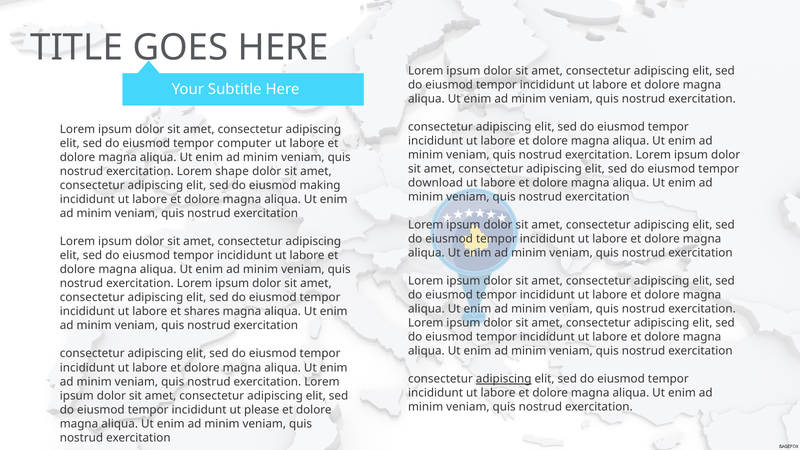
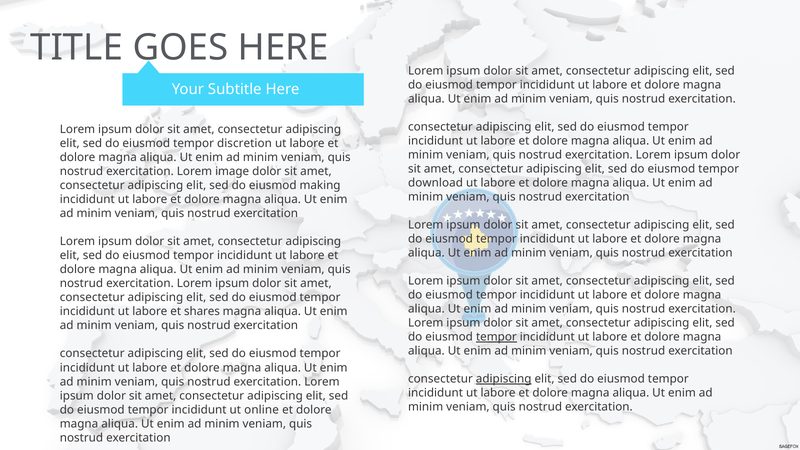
computer: computer -> discretion (244, 144)
shape: shape -> image (232, 172)
tempor underline: none -> present (496, 337)
please: please -> online (262, 410)
